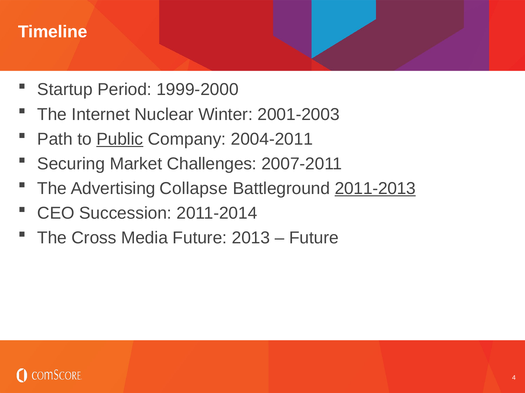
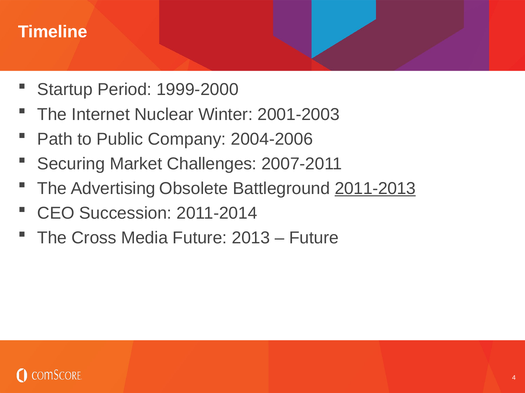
Public underline: present -> none (120, 139)
2004-2011: 2004-2011 -> 2004-2006 (272, 139)
Collapse: Collapse -> Obsolete (194, 189)
